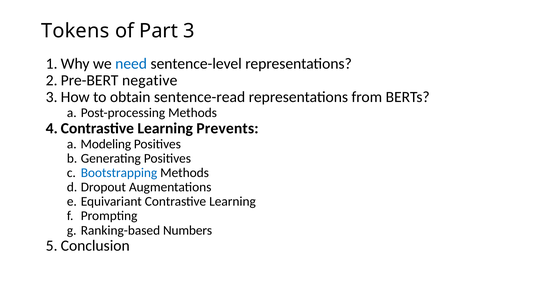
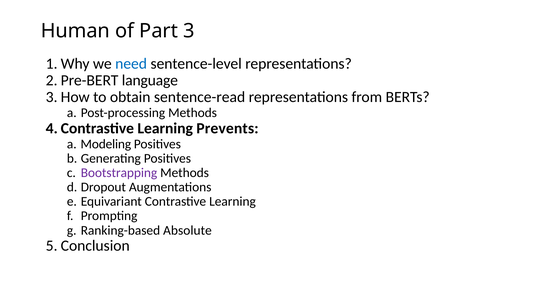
Tokens: Tokens -> Human (75, 31)
negative: negative -> language (150, 80)
Bootstrapping colour: blue -> purple (119, 173)
Numbers: Numbers -> Absolute (187, 231)
